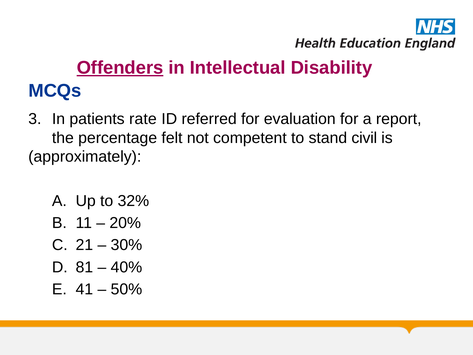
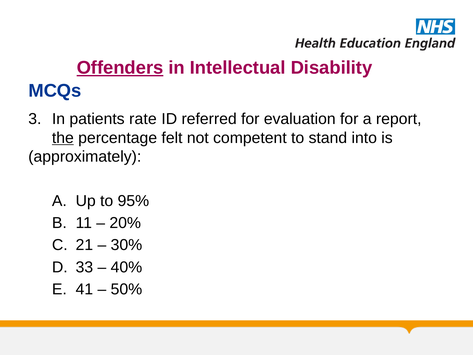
the underline: none -> present (63, 138)
civil: civil -> into (364, 138)
32%: 32% -> 95% (133, 201)
81: 81 -> 33 (84, 267)
